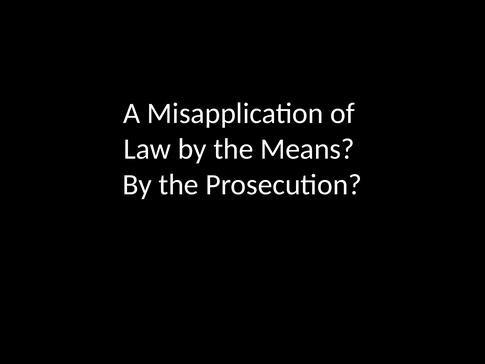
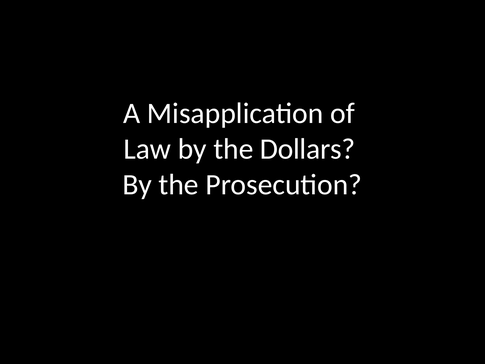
Means: Means -> Dollars (307, 149)
